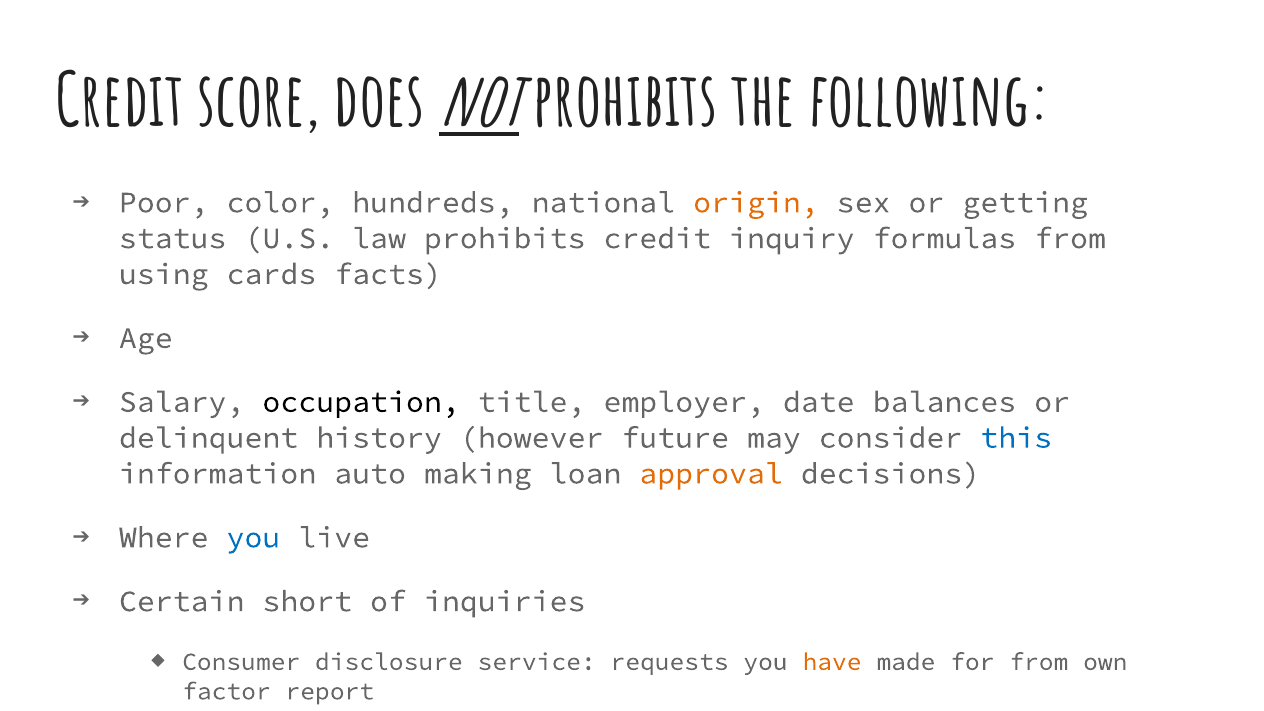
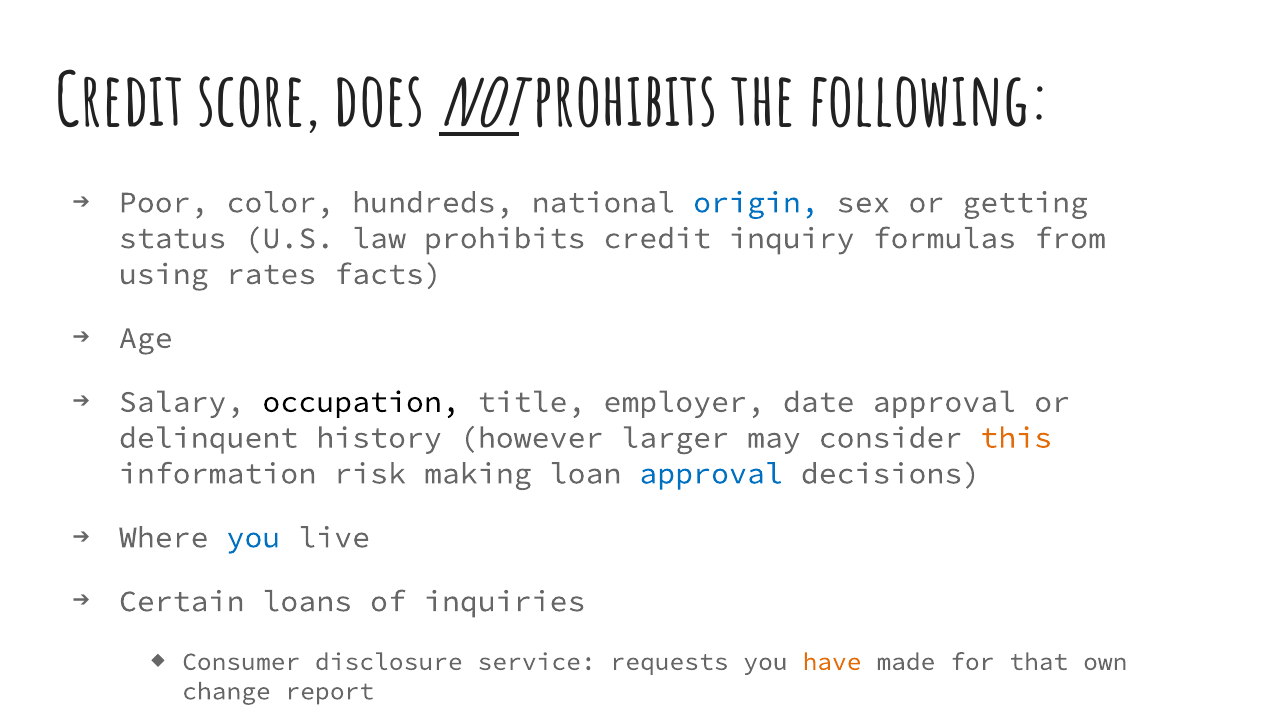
origin colour: orange -> blue (756, 202)
cards: cards -> rates (271, 274)
date balances: balances -> approval (944, 402)
future: future -> larger (675, 438)
this colour: blue -> orange (1016, 438)
auto: auto -> risk (370, 474)
approval colour: orange -> blue (711, 474)
short: short -> loans (307, 601)
for from: from -> that (1039, 662)
factor: factor -> change (226, 691)
